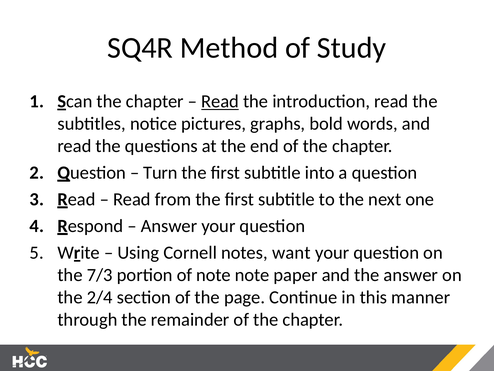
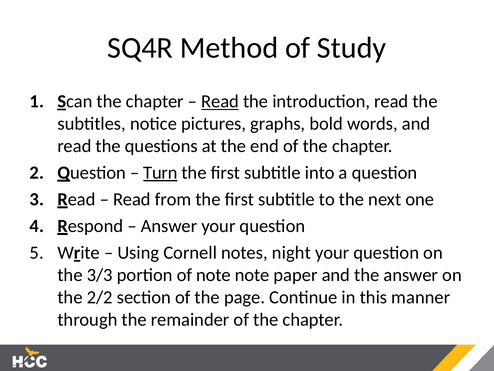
Turn underline: none -> present (160, 172)
want: want -> night (291, 252)
7/3: 7/3 -> 3/3 (100, 275)
2/4: 2/4 -> 2/2 (100, 297)
